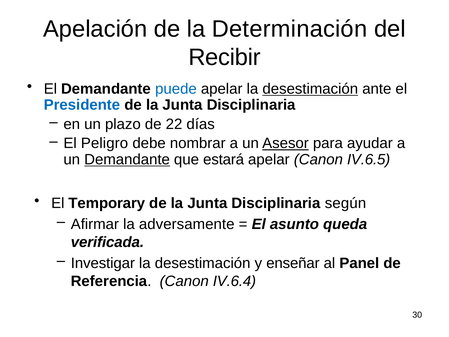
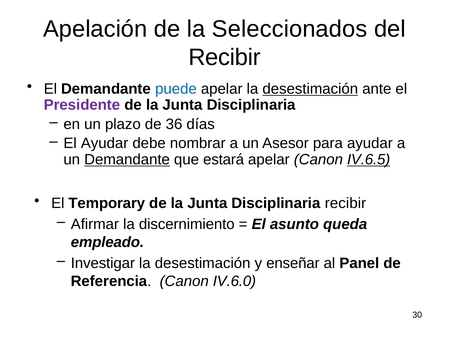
Determinación: Determinación -> Seleccionados (290, 29)
Presidente colour: blue -> purple (82, 105)
22: 22 -> 36 (174, 124)
El Peligro: Peligro -> Ayudar (105, 143)
Asesor underline: present -> none (286, 143)
IV.6.5 underline: none -> present (369, 159)
Disciplinaria según: según -> recibir (345, 203)
adversamente: adversamente -> discernimiento (187, 224)
verificada: verificada -> empleado (107, 242)
IV.6.4: IV.6.4 -> IV.6.0 (234, 281)
